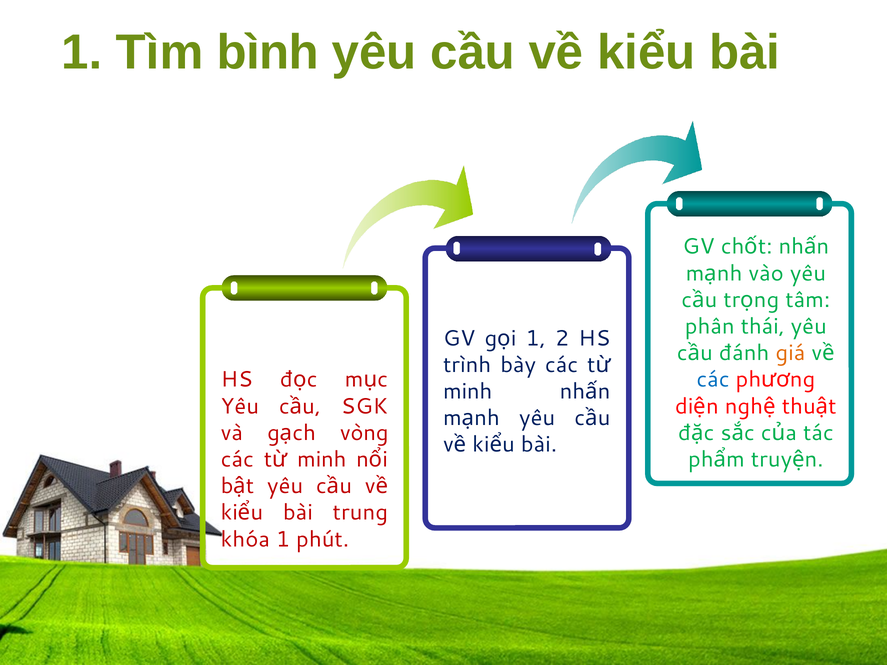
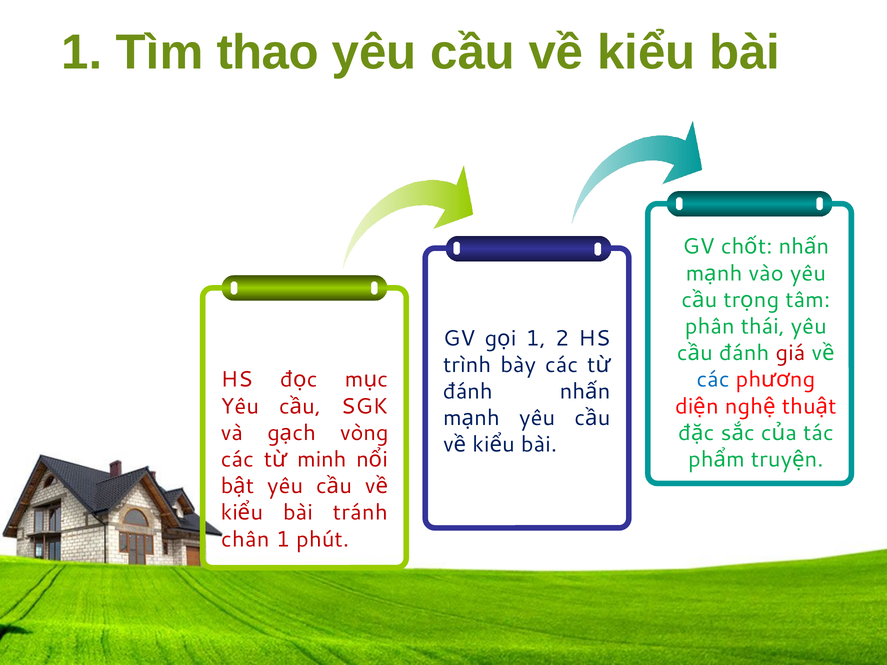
bình: bình -> thao (268, 53)
giá colour: orange -> red (790, 353)
minh: minh -> đánh (468, 392)
trung: trung -> tránh (360, 513)
khóa: khóa -> chân (245, 539)
